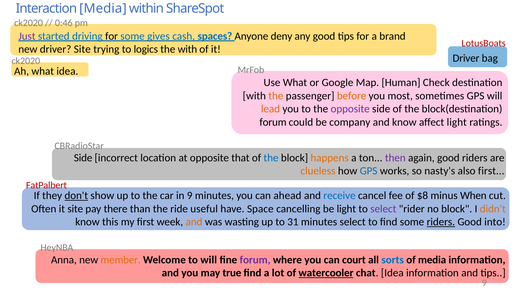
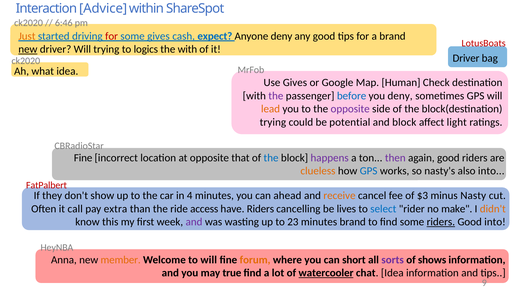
Interaction Media: Media -> Advice (103, 8)
0:46: 0:46 -> 6:46 (64, 23)
Just colour: purple -> orange (27, 36)
for colour: black -> red (112, 36)
spaces: spaces -> expect (215, 36)
new underline: none -> present (28, 49)
driver Site: Site -> Will (82, 49)
Use What: What -> Gives (295, 83)
the colour: orange -> purple (276, 96)
before colour: orange -> blue (352, 96)
you most: most -> deny (400, 96)
forum: forum -> trying (273, 122)
company: company -> potential (350, 122)
and know: know -> block (404, 122)
Side: Side -> Fine (83, 158)
happens colour: orange -> purple (330, 158)
also first: first -> into (491, 171)
don't underline: present -> none (76, 196)
in 9: 9 -> 4 (190, 196)
receive colour: blue -> orange (339, 196)
$8: $8 -> $3 (422, 196)
When: When -> Nasty (473, 196)
it site: site -> call (75, 209)
there: there -> extra (115, 209)
useful: useful -> access (204, 209)
have Space: Space -> Riders (260, 209)
be light: light -> lives (346, 209)
select colour: purple -> blue (383, 209)
no block: block -> make (457, 209)
and colour: orange -> purple (194, 222)
31: 31 -> 23 (293, 222)
minutes select: select -> brand (353, 222)
forum colour: purple -> orange (255, 260)
court: court -> short (354, 260)
sorts colour: blue -> purple (393, 260)
of media: media -> shows (432, 260)
